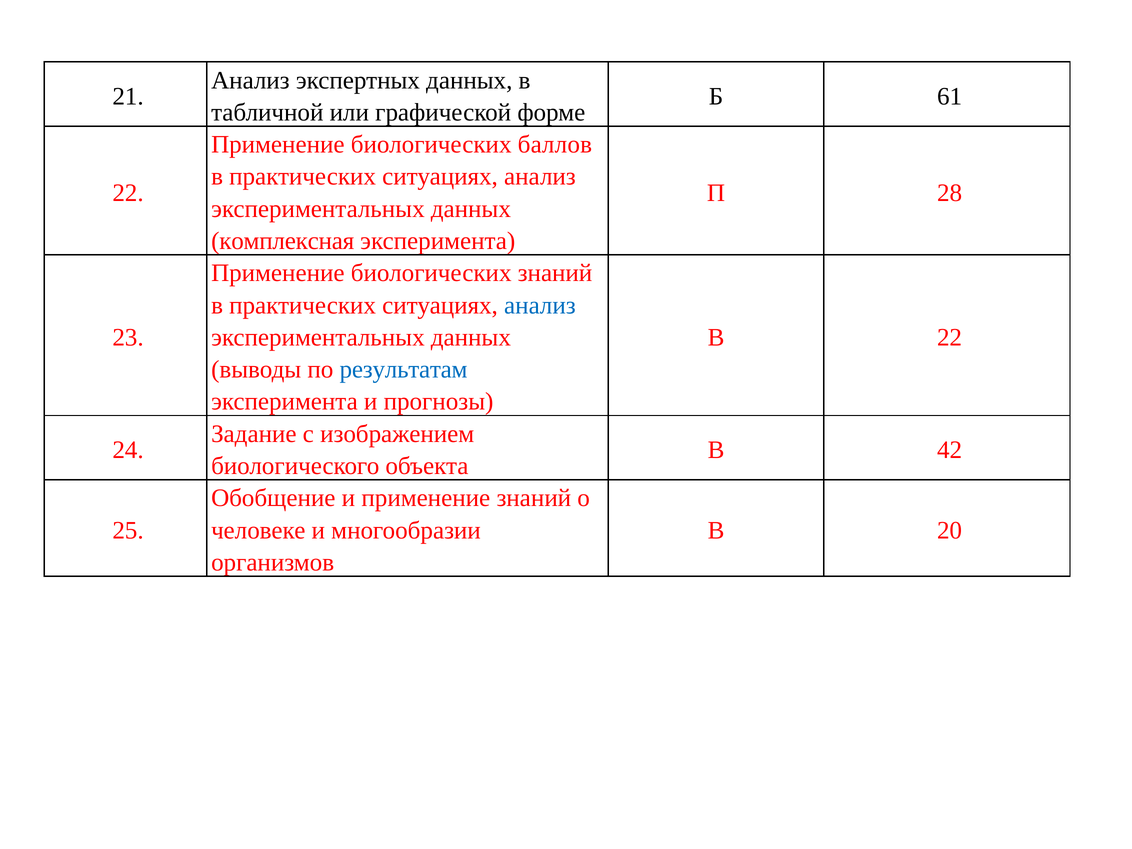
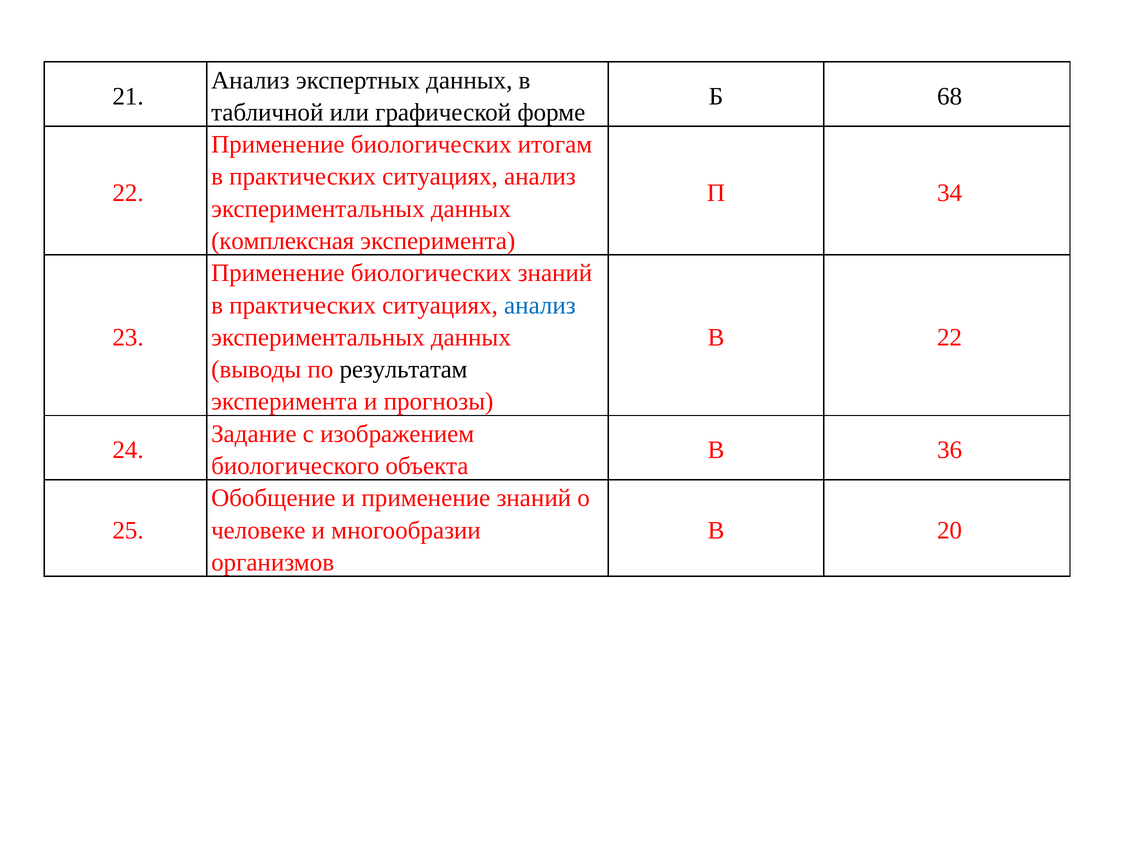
61: 61 -> 68 (950, 96)
баллов: баллов -> итогам (555, 145)
28: 28 -> 34 (950, 193)
результатам colour: blue -> black (404, 370)
42: 42 -> 36 (950, 450)
